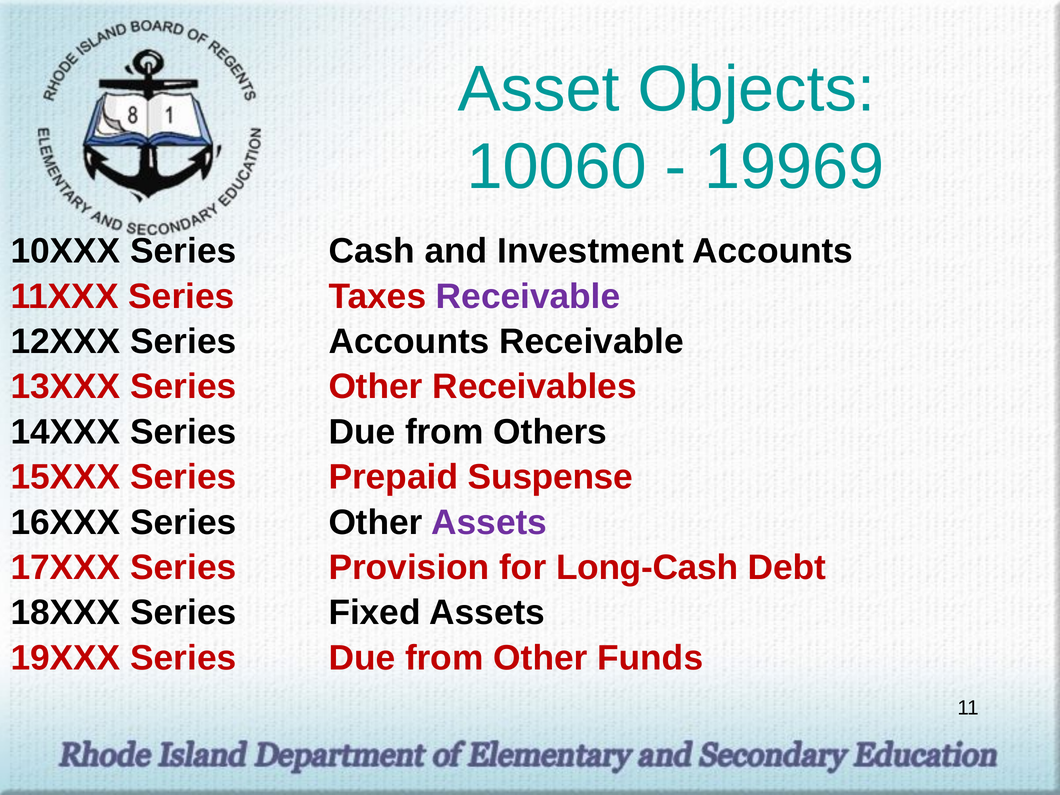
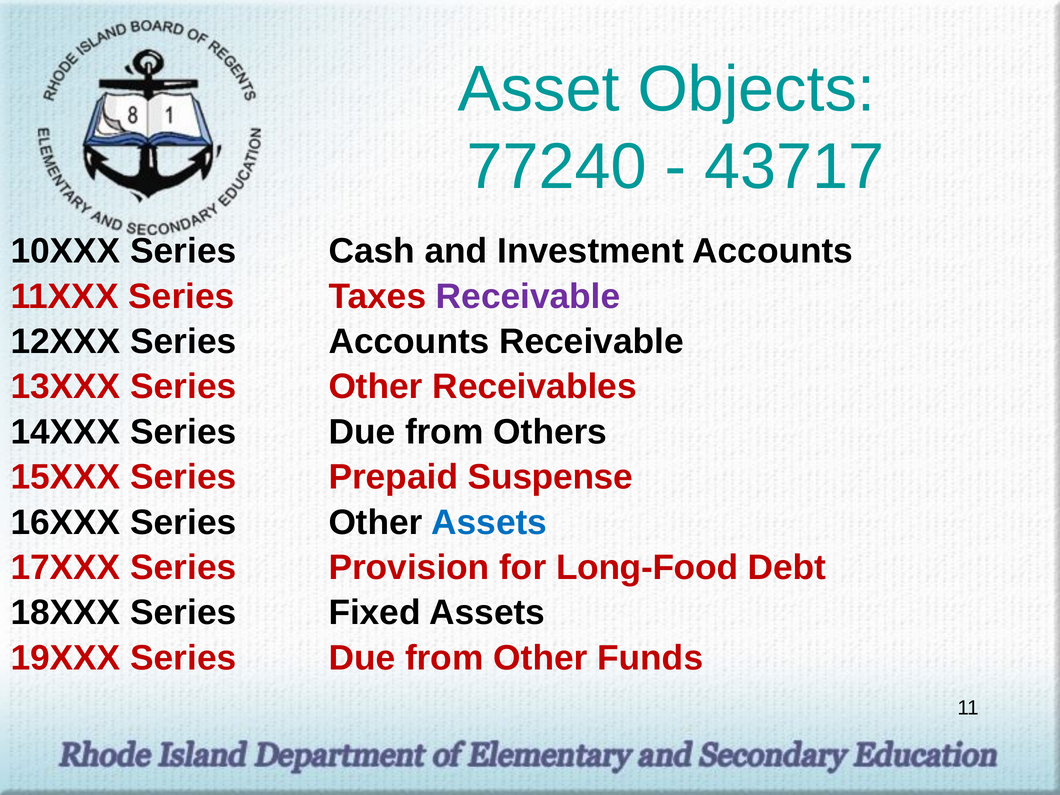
10060: 10060 -> 77240 (557, 167)
19969: 19969 -> 43717 (794, 167)
Assets colour: purple -> blue (489, 522)
Long-Cash: Long-Cash -> Long-Food (647, 568)
